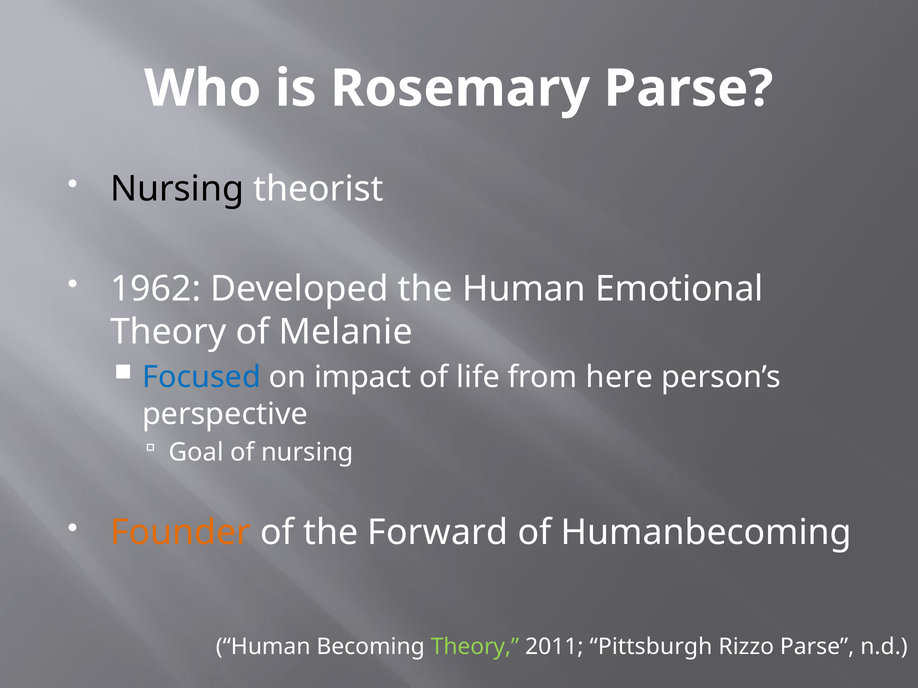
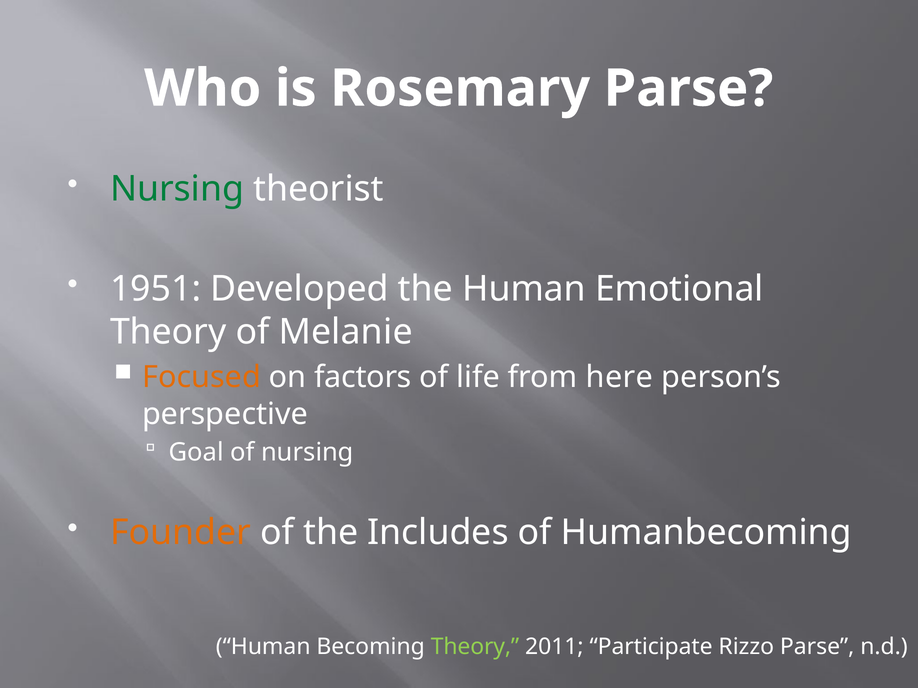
Nursing colour: black -> green (177, 189)
1962: 1962 -> 1951 (156, 289)
Focused colour: blue -> orange (201, 378)
impact: impact -> factors (363, 378)
Forward: Forward -> Includes (438, 533)
Pittsburgh: Pittsburgh -> Participate (651, 647)
